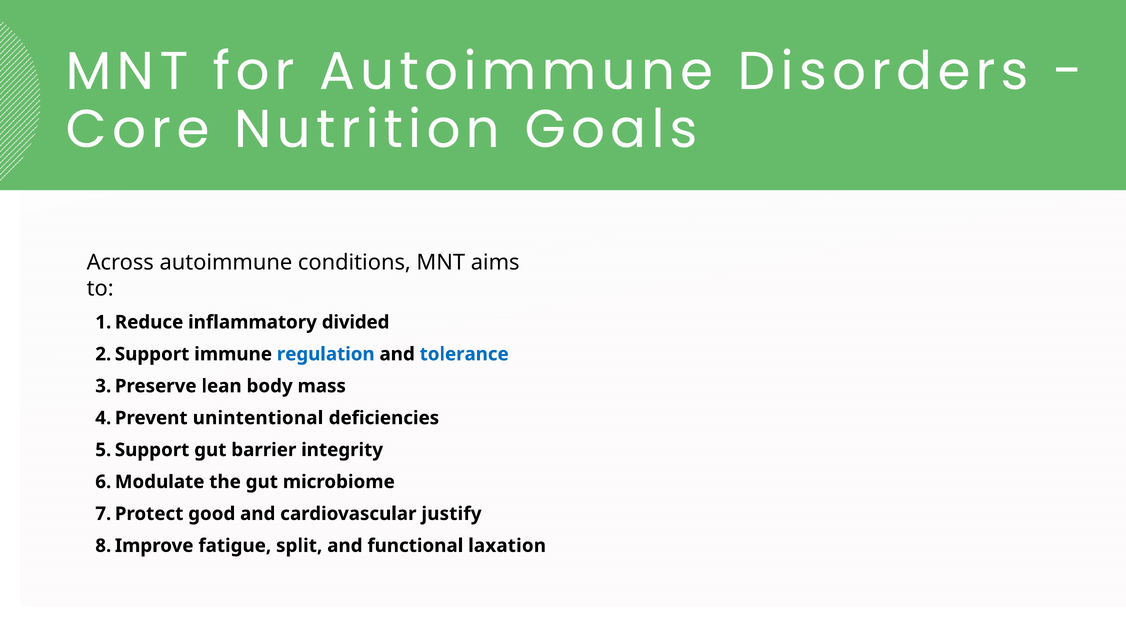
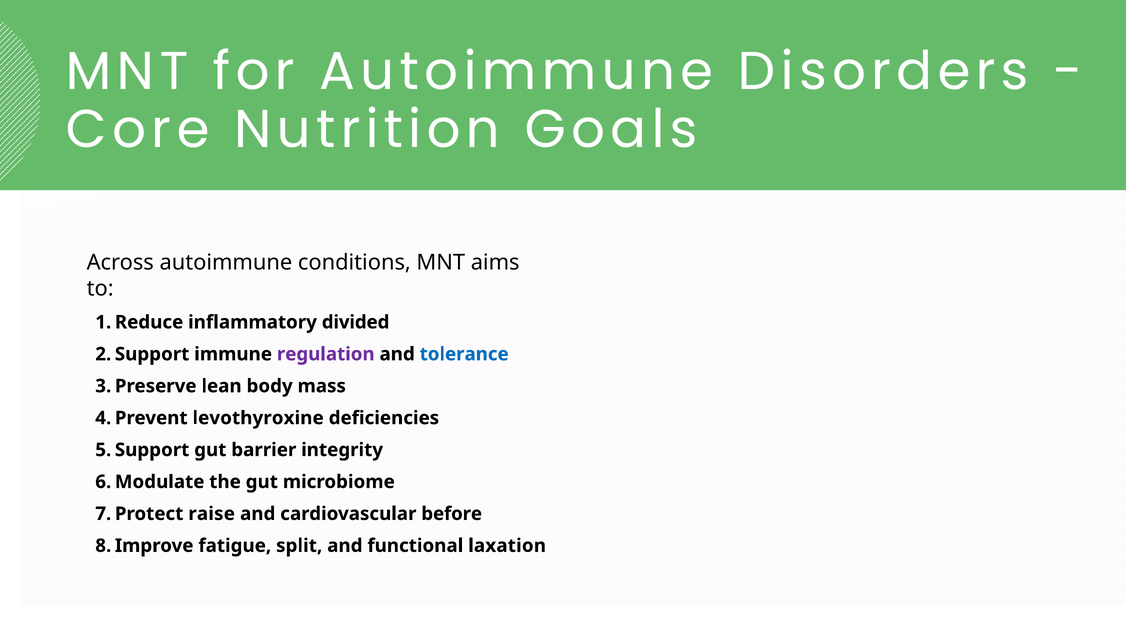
regulation colour: blue -> purple (326, 354)
unintentional: unintentional -> levothyroxine (258, 418)
good: good -> raise (212, 513)
justify: justify -> before (452, 513)
